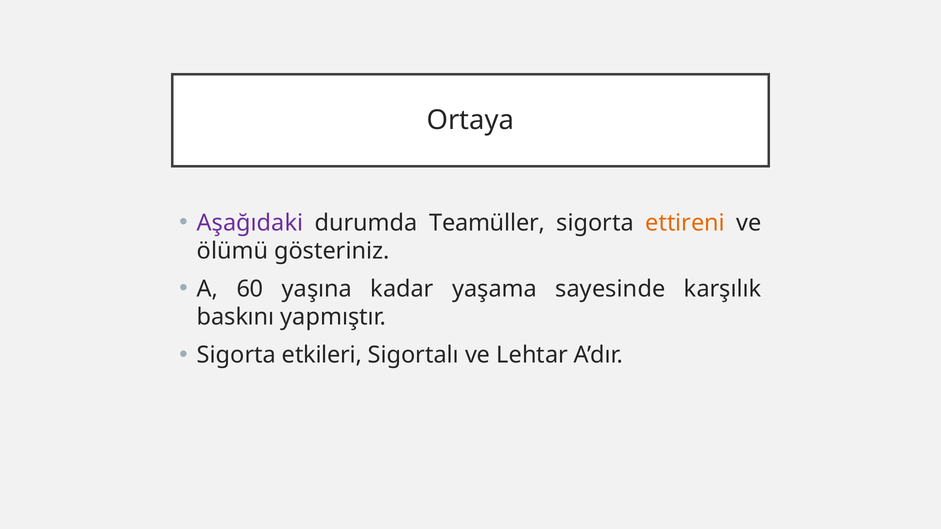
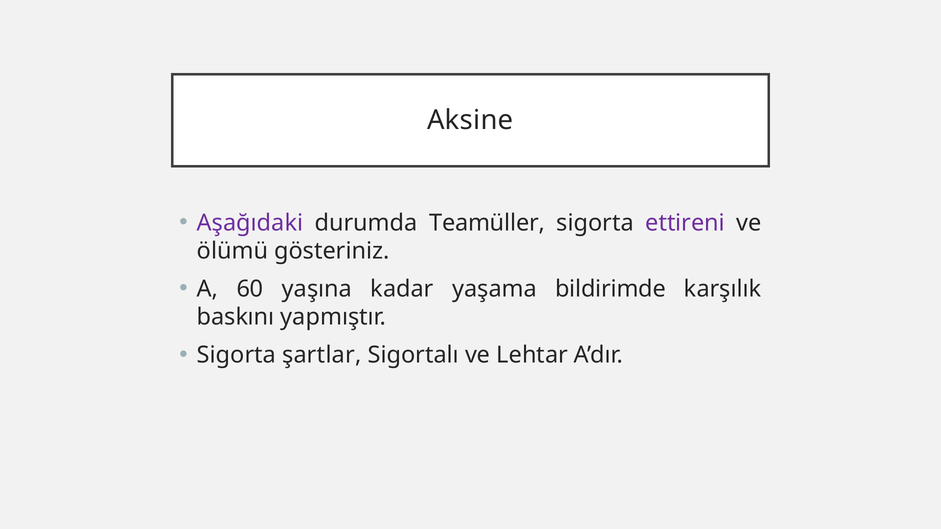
Ortaya: Ortaya -> Aksine (470, 120)
ettireni colour: orange -> purple (685, 223)
sayesinde: sayesinde -> bildirimde (611, 289)
etkileri: etkileri -> şartlar (322, 355)
